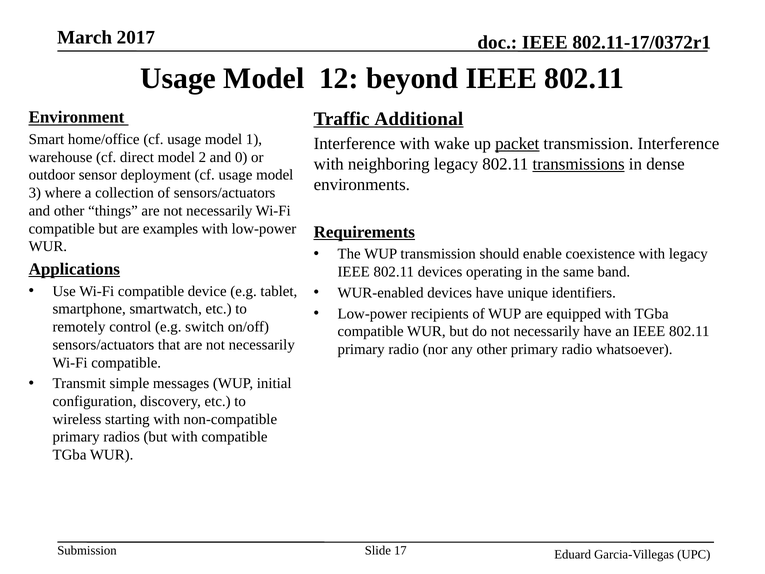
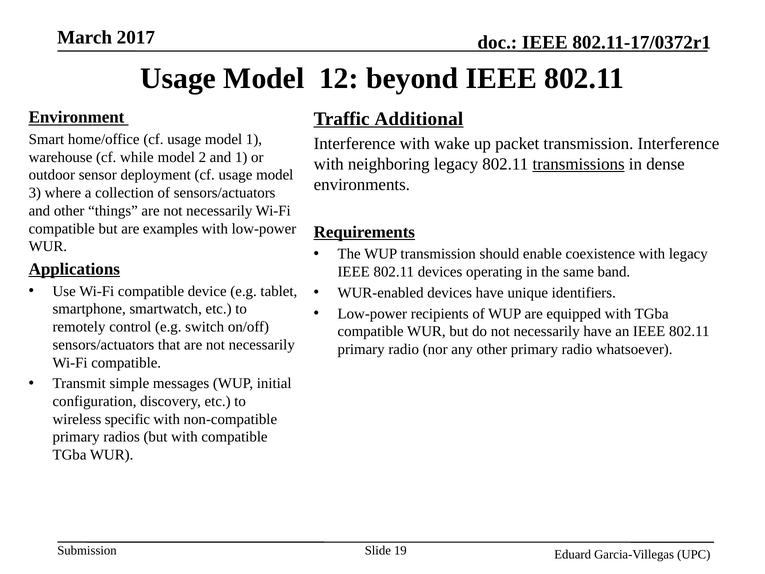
packet underline: present -> none (517, 144)
direct: direct -> while (137, 157)
and 0: 0 -> 1 (241, 157)
starting: starting -> specific (127, 419)
17: 17 -> 19 (400, 550)
